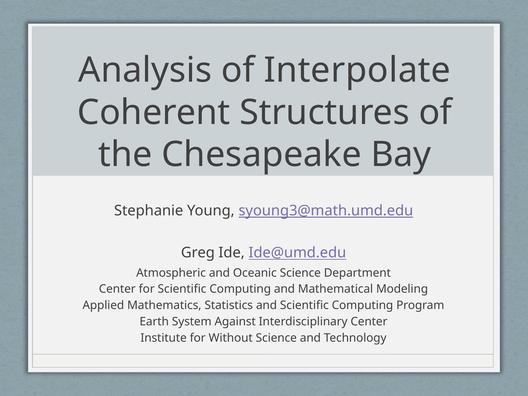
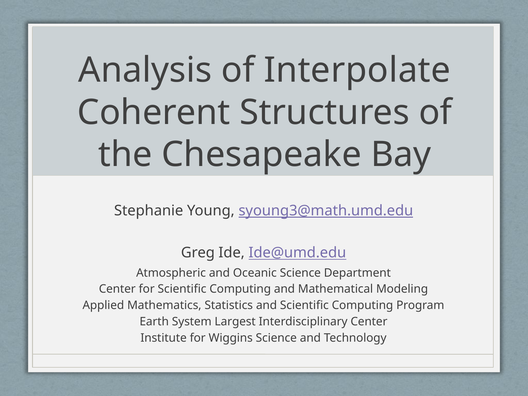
Against: Against -> Largest (235, 322)
Without: Without -> Wiggins (231, 338)
